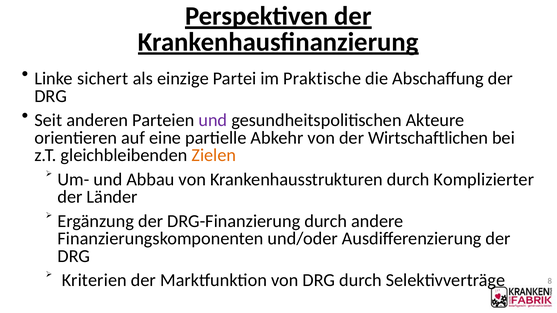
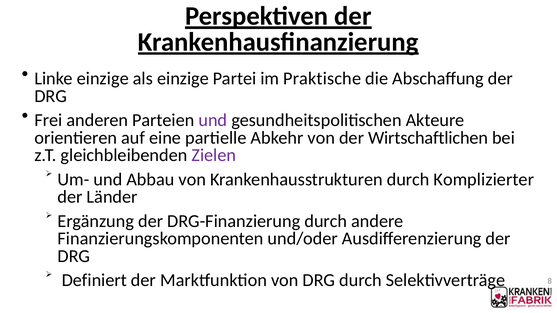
Linke sichert: sichert -> einzige (103, 79)
Seit: Seit -> Frei (48, 120)
Zielen colour: orange -> purple (214, 155)
Kriterien: Kriterien -> Definiert (94, 281)
